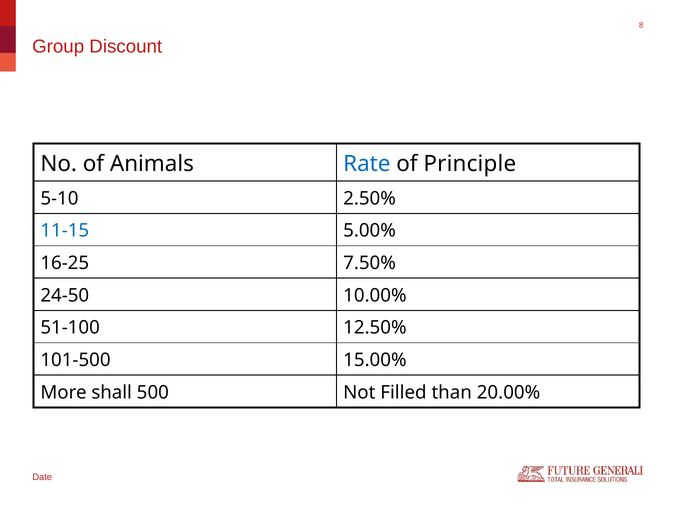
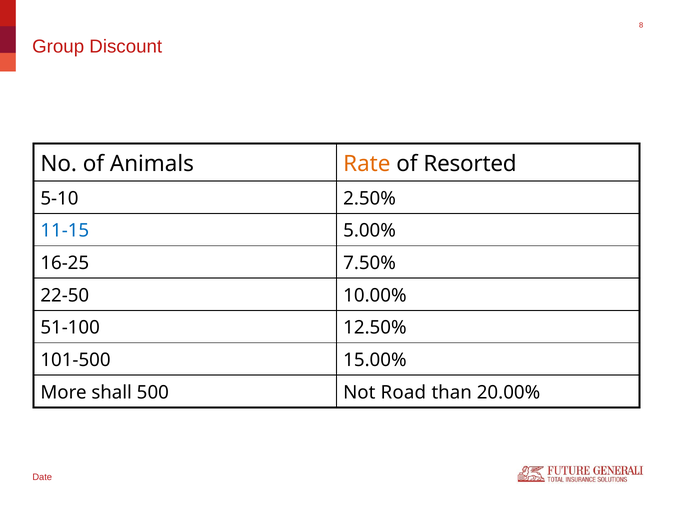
Rate colour: blue -> orange (367, 164)
Principle: Principle -> Resorted (470, 164)
24-50: 24-50 -> 22-50 (65, 295)
Filled: Filled -> Road (403, 392)
